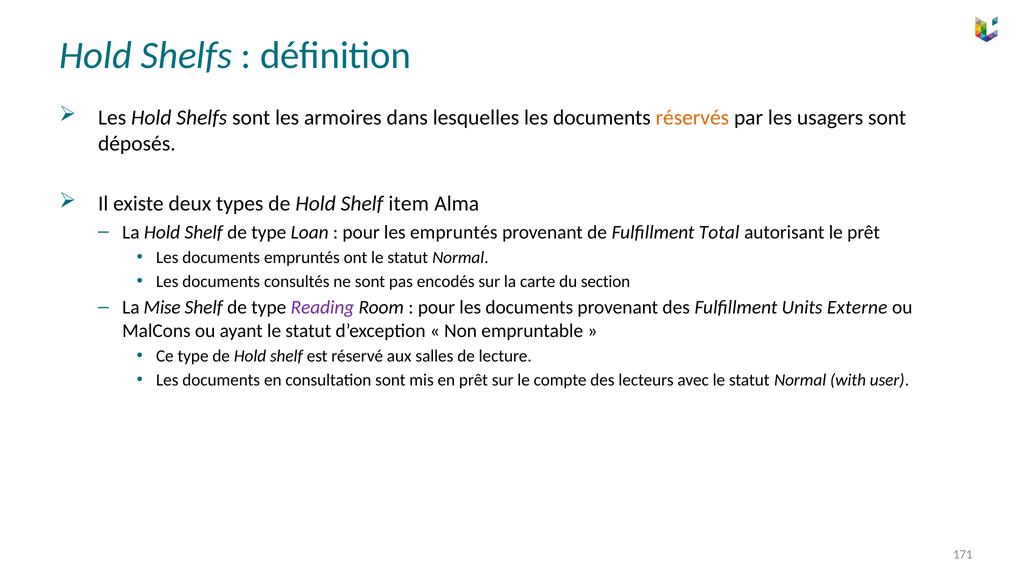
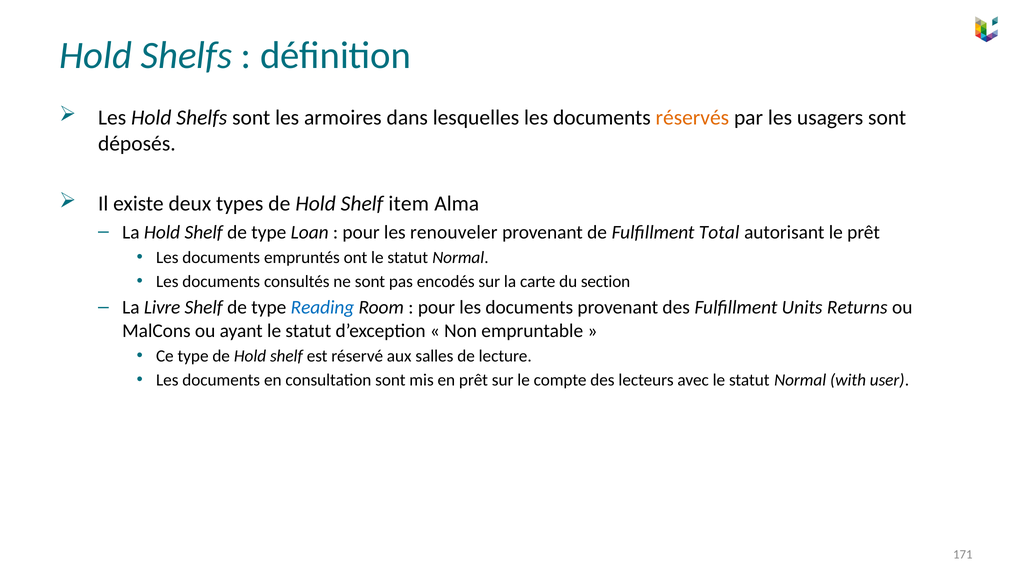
les empruntés: empruntés -> renouveler (454, 232)
Mise: Mise -> Livre (162, 307)
Reading colour: purple -> blue (323, 307)
Externe: Externe -> Returns (857, 307)
